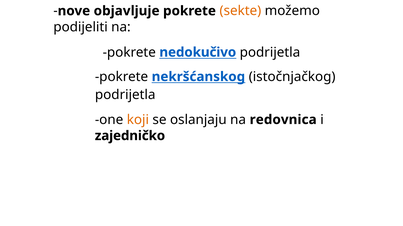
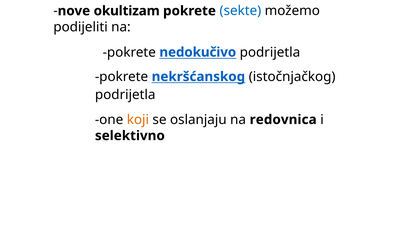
objavljuje: objavljuje -> okultizam (127, 11)
sekte colour: orange -> blue (240, 11)
zajedničko: zajedničko -> selektivno (130, 136)
